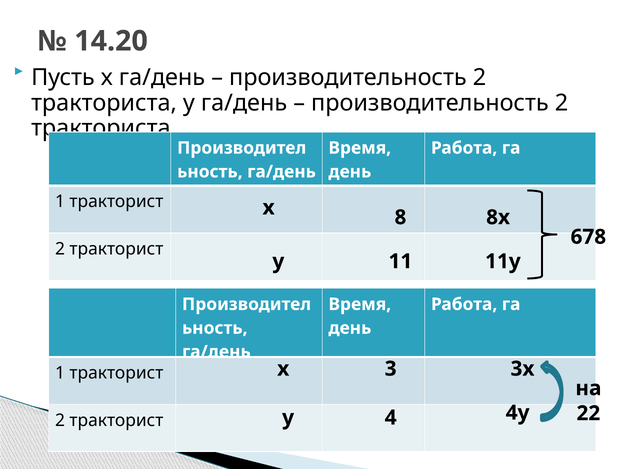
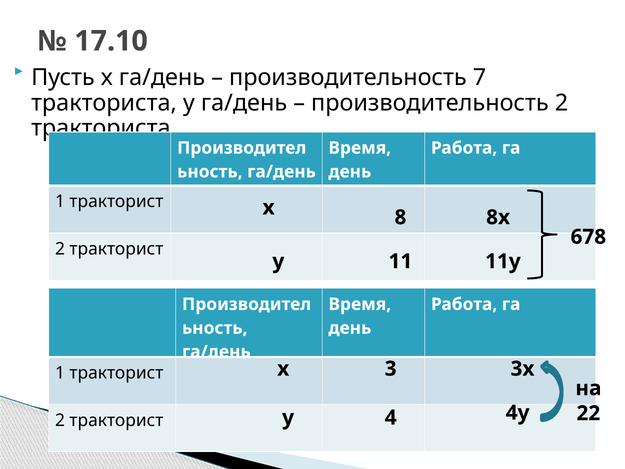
14.20: 14.20 -> 17.10 (111, 41)
2: 2 -> 7 (480, 77)
